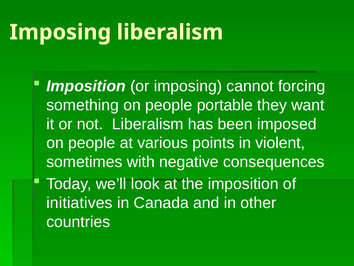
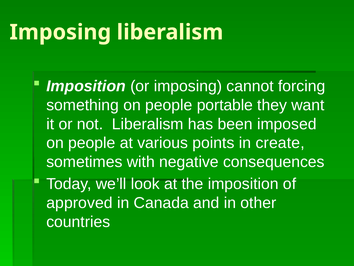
violent: violent -> create (280, 143)
initiatives: initiatives -> approved (79, 203)
